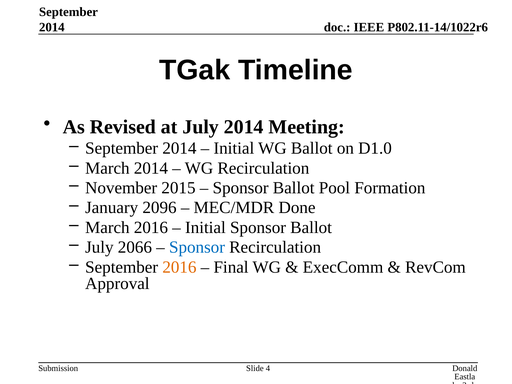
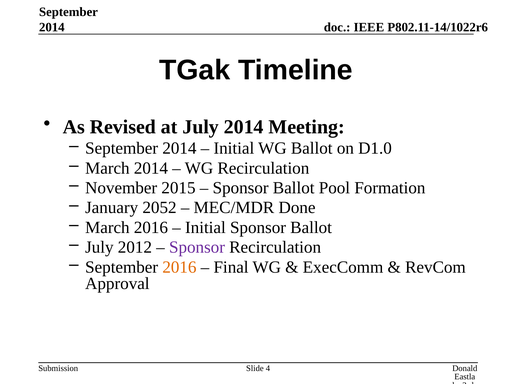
2096: 2096 -> 2052 (160, 208)
2066: 2066 -> 2012 (135, 247)
Sponsor colour: blue -> purple (197, 247)
